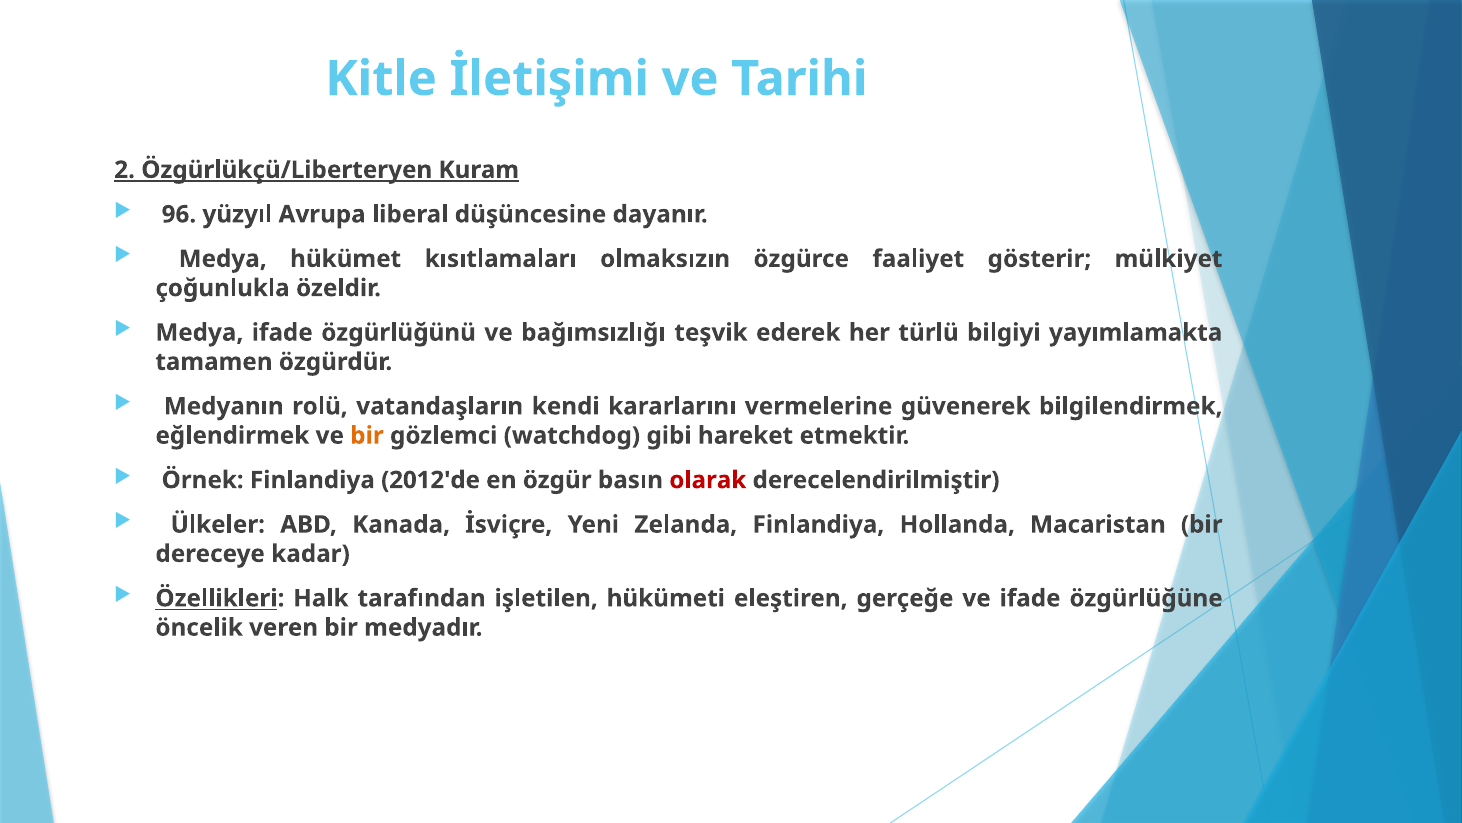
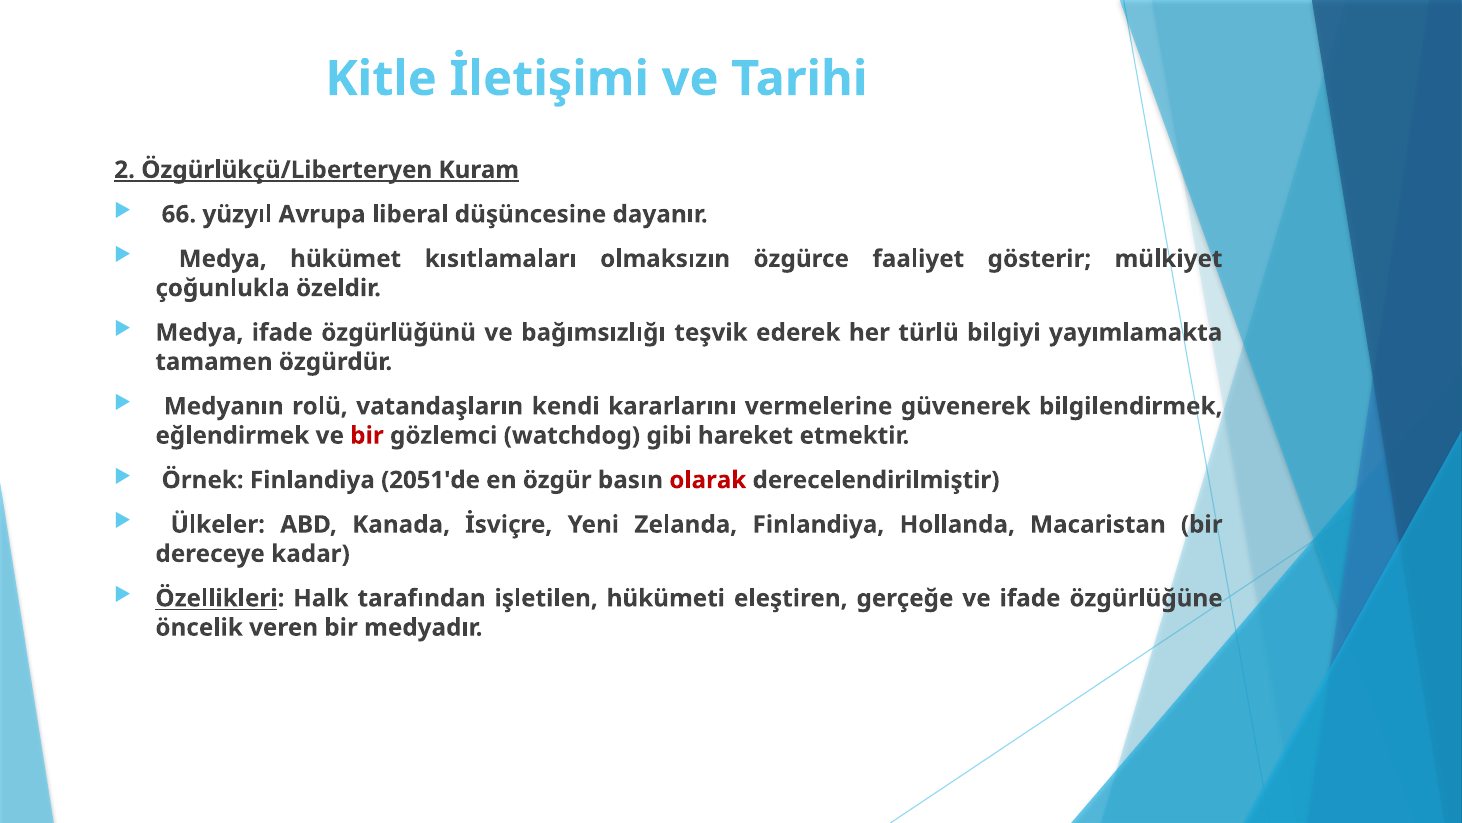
96: 96 -> 66 (179, 214)
bir colour: orange -> red (367, 435)
2012'de: 2012'de -> 2051'de (431, 480)
